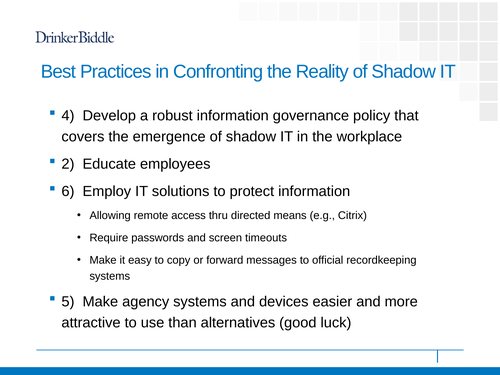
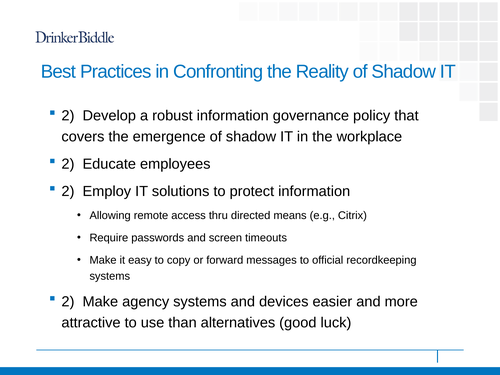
4: 4 -> 2 (68, 116)
6: 6 -> 2 (68, 191)
5: 5 -> 2 (68, 302)
